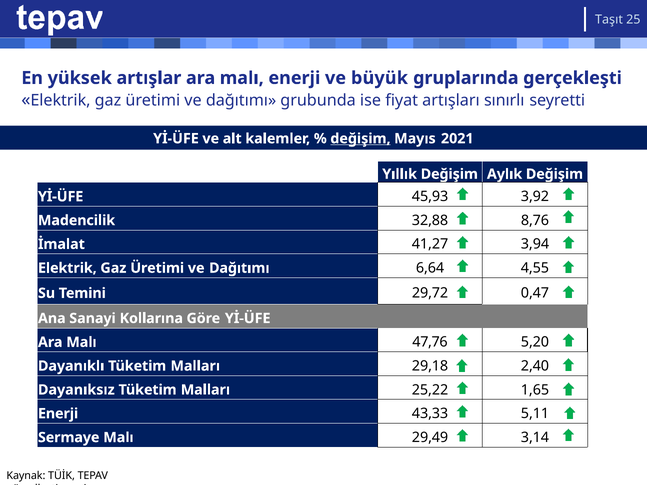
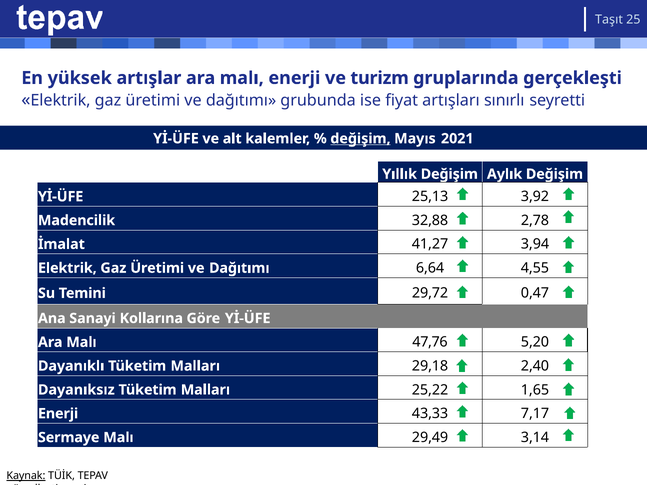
büyük: büyük -> turizm (380, 78)
45,93: 45,93 -> 25,13 (430, 197)
8,76: 8,76 -> 2,78 (535, 221)
5,11: 5,11 -> 7,17 (535, 414)
Kaynak underline: none -> present (26, 476)
